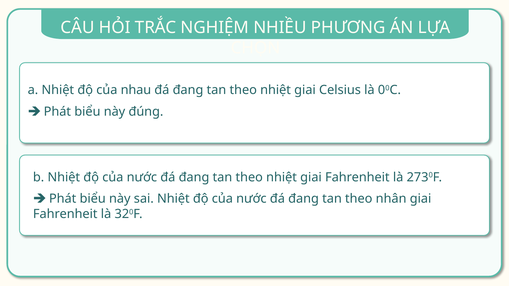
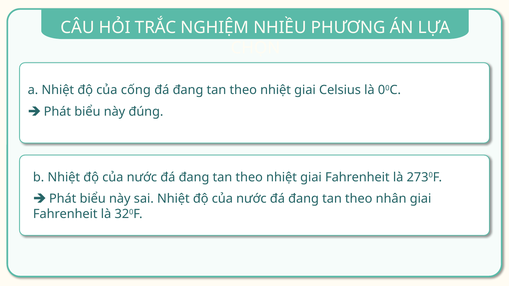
nhau: nhau -> cống (136, 90)
